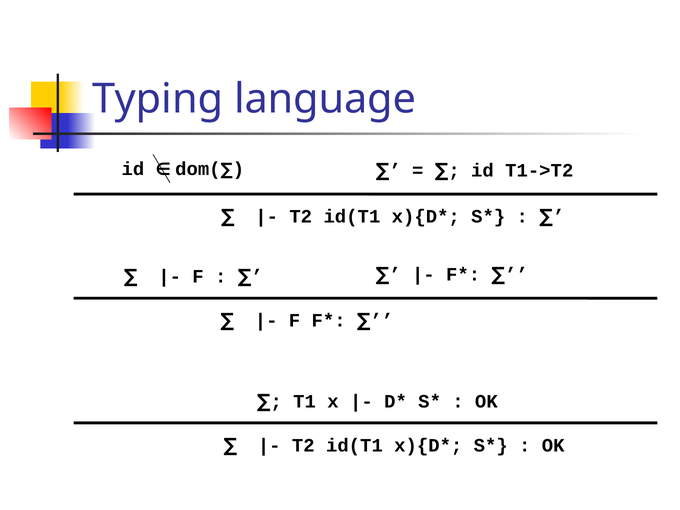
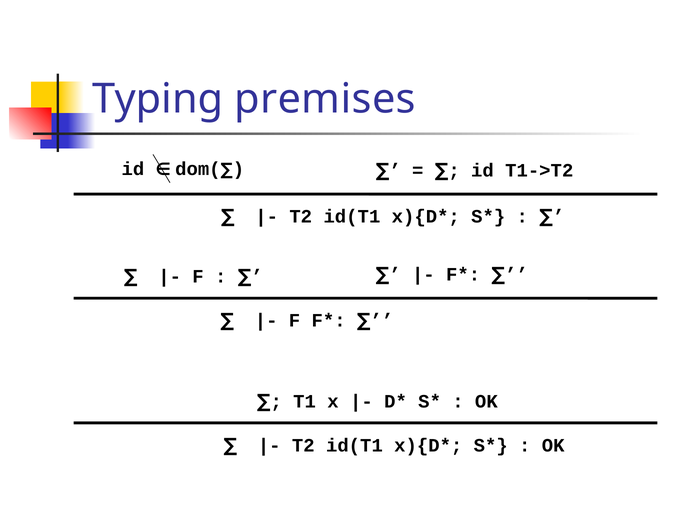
language: language -> premises (325, 99)
